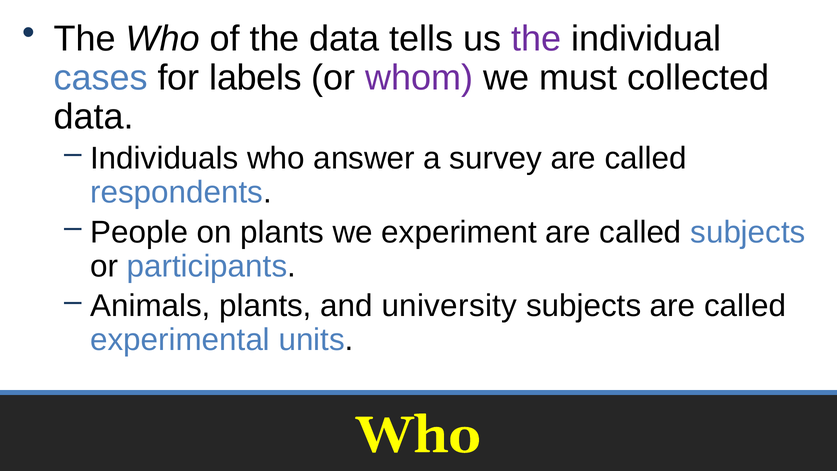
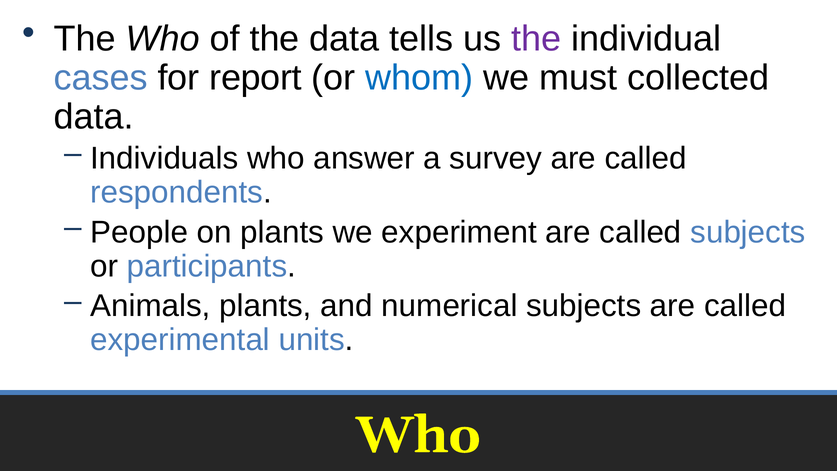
labels: labels -> report (256, 78)
whom colour: purple -> blue (419, 78)
university: university -> numerical (449, 306)
